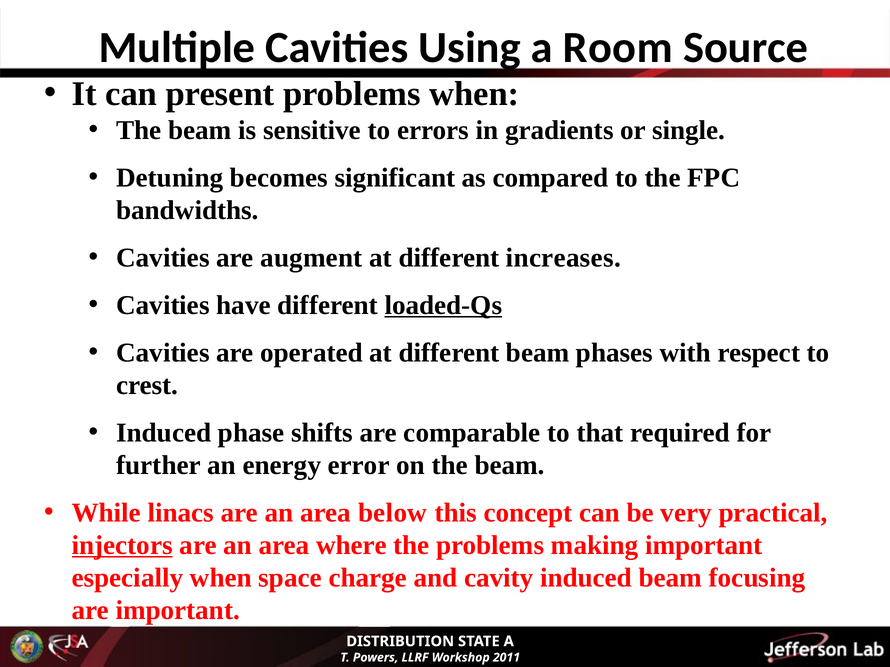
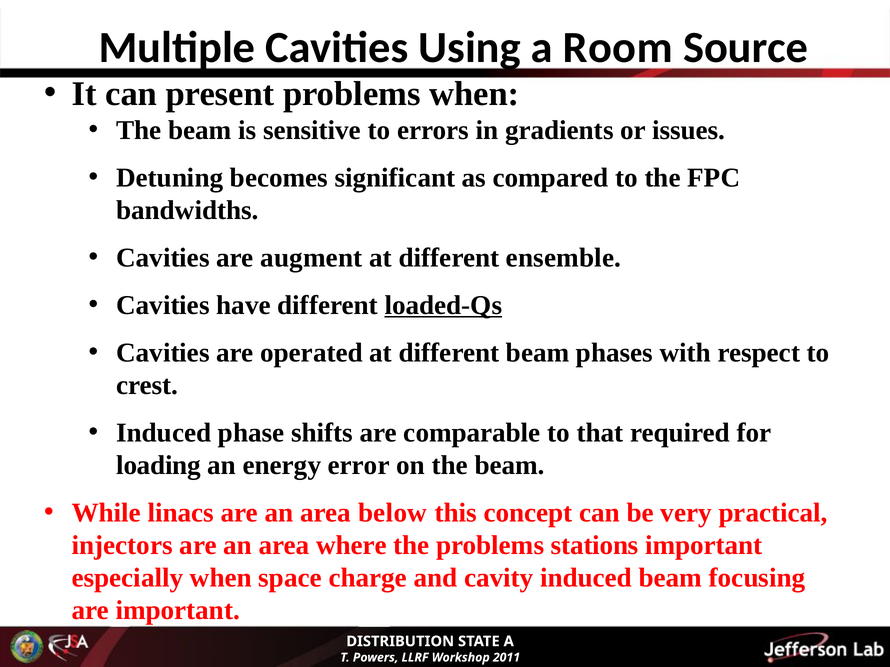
single: single -> issues (689, 130)
increases: increases -> ensemble (563, 258)
further: further -> loading (159, 466)
injectors underline: present -> none (122, 546)
making: making -> stations (595, 546)
